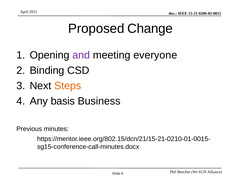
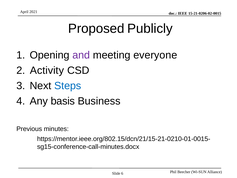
Change: Change -> Publicly (150, 28)
Binding: Binding -> Activity (47, 70)
Steps colour: orange -> blue (68, 86)
